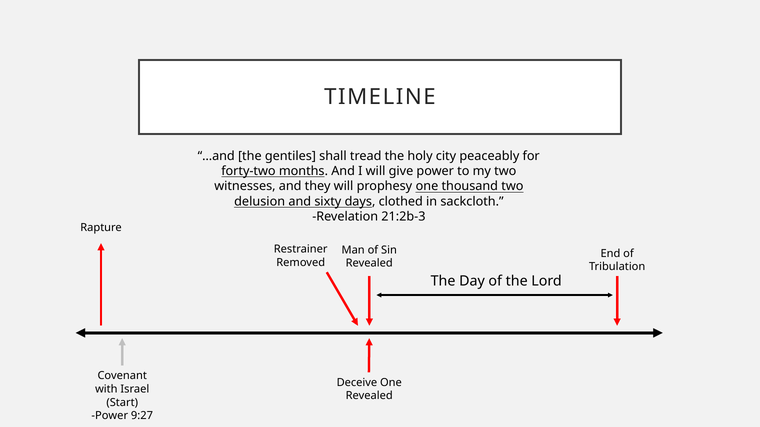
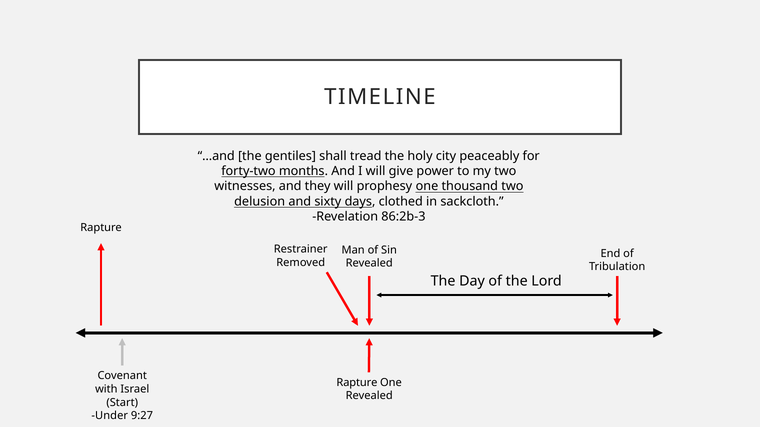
21:2b-3: 21:2b-3 -> 86:2b-3 (403, 217)
Deceive: Deceive -> Rapture (357, 383)
Power: Power -> Under (110, 416)
